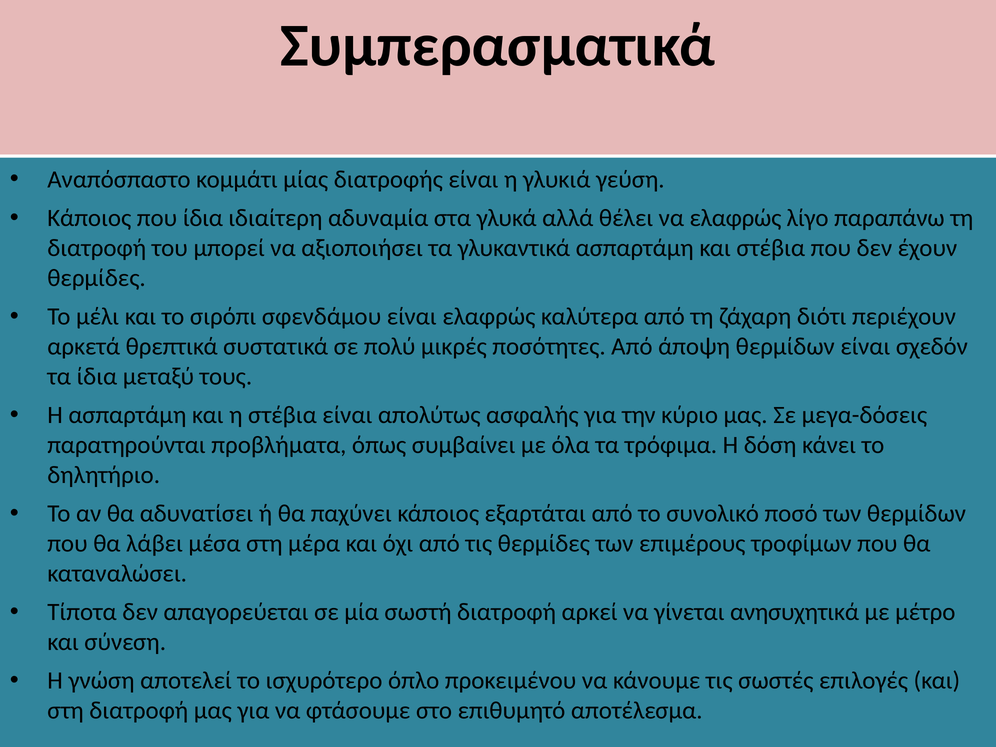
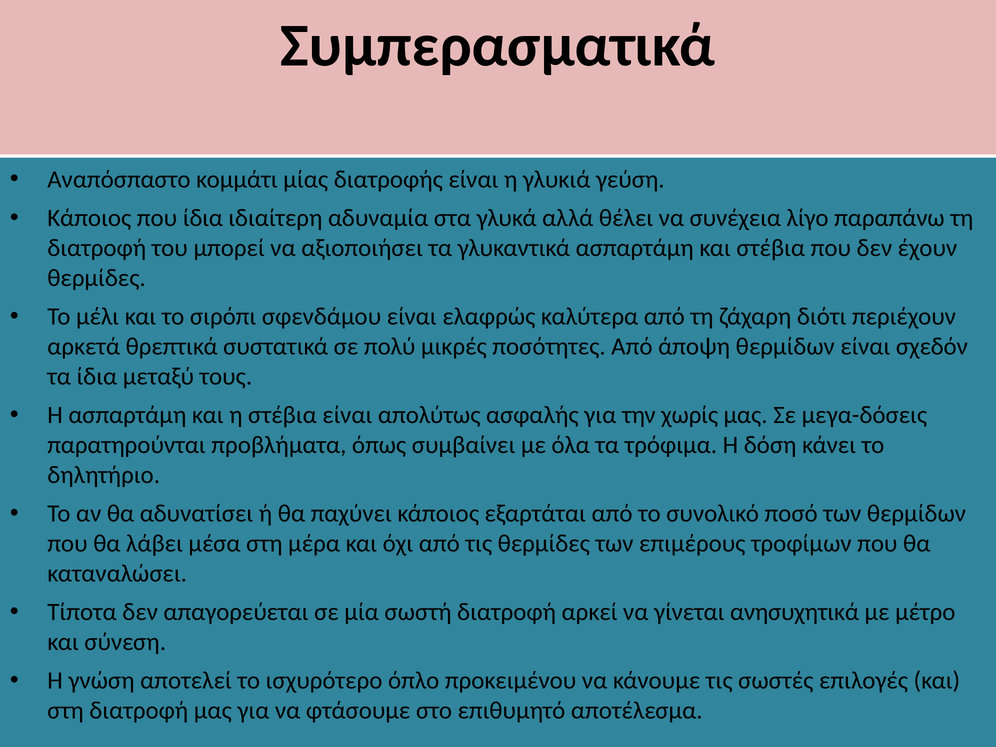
να ελαφρώς: ελαφρώς -> συνέχεια (735, 218)
κύριο: κύριο -> χωρίς (690, 415)
